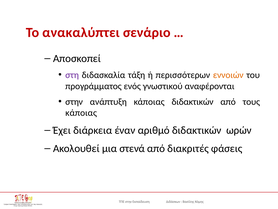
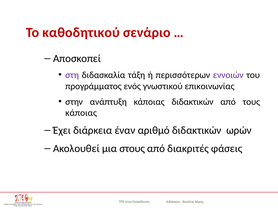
ανακαλύπτει: ανακαλύπτει -> καθοδητικού (81, 32)
εννοιών colour: orange -> purple (228, 75)
αναφέρονται: αναφέρονται -> επικοινωνίας (210, 86)
στενά: στενά -> στους (132, 148)
